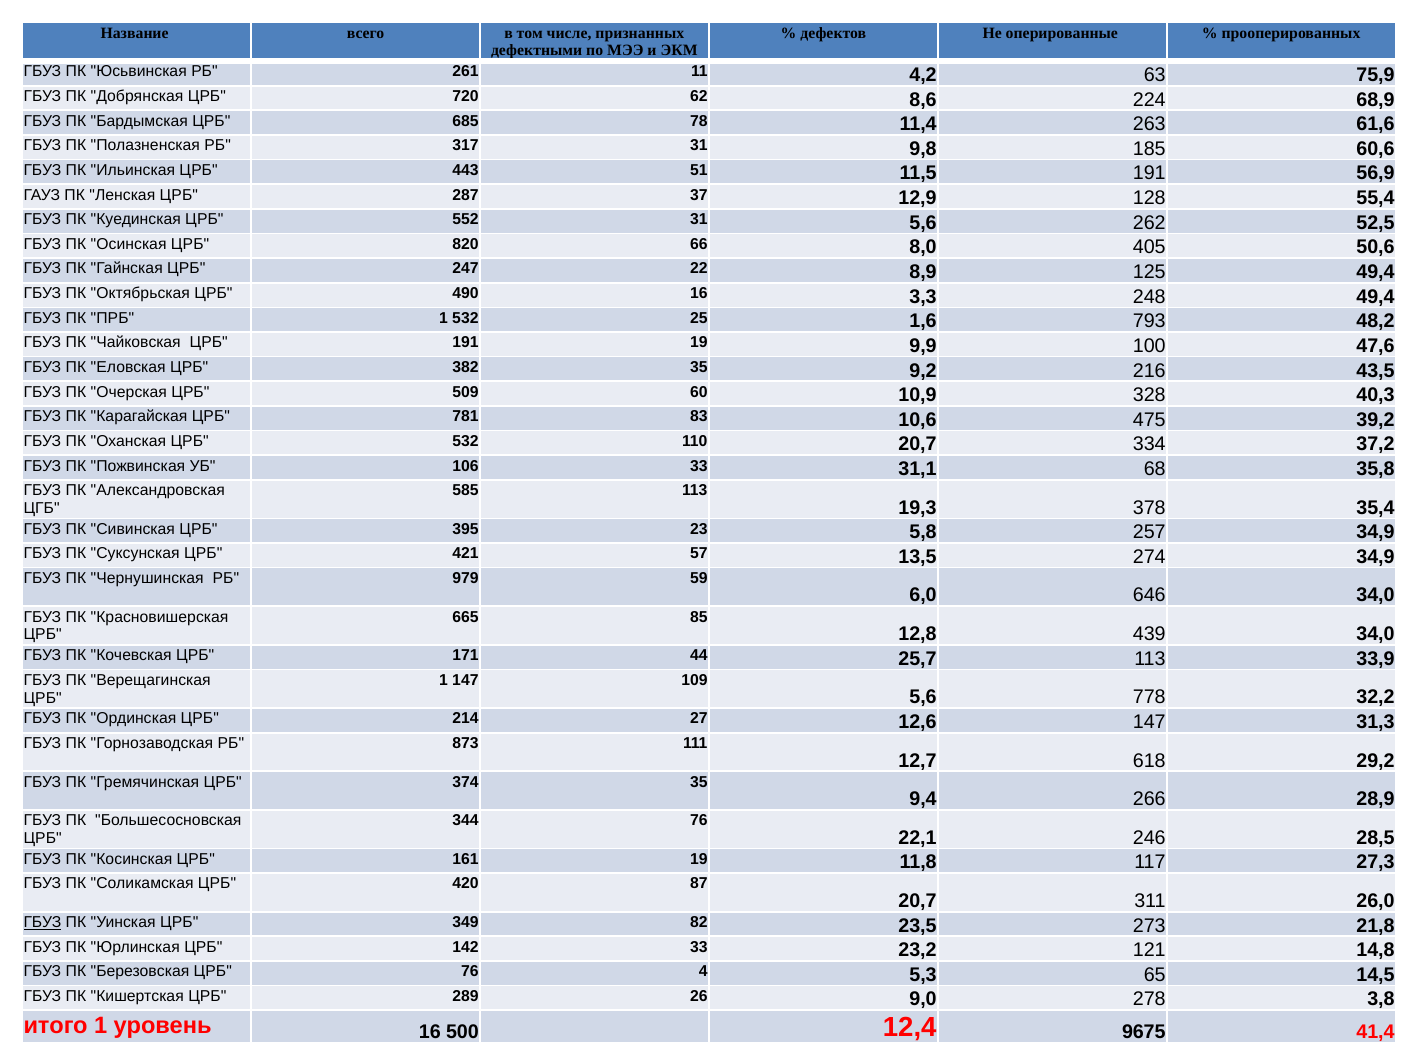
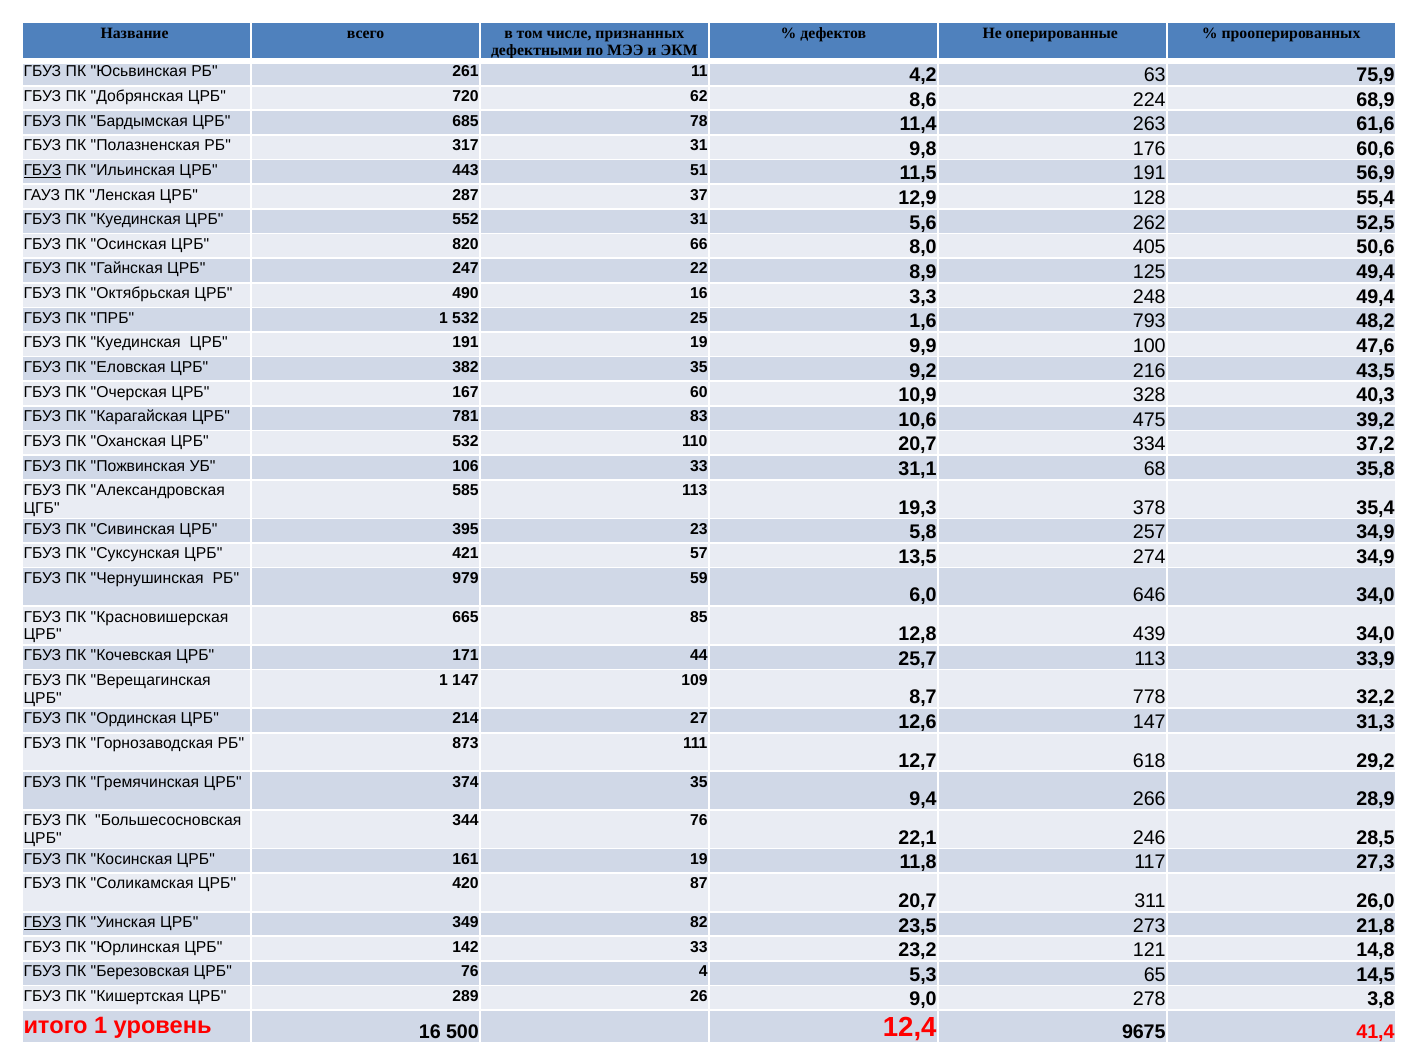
185: 185 -> 176 (1149, 149)
ГБУЗ underline: none -> present (43, 170)
Чайковская: Чайковская -> Куединская (136, 342)
509: 509 -> 167 (466, 392)
5,6: 5,6 -> 8,7 (923, 697)
